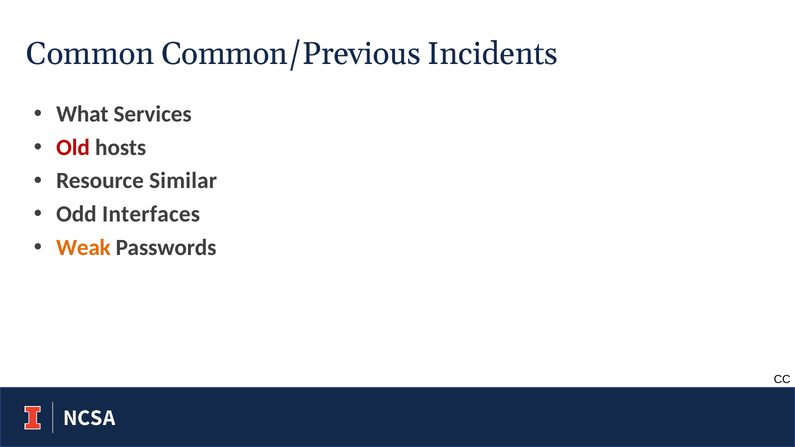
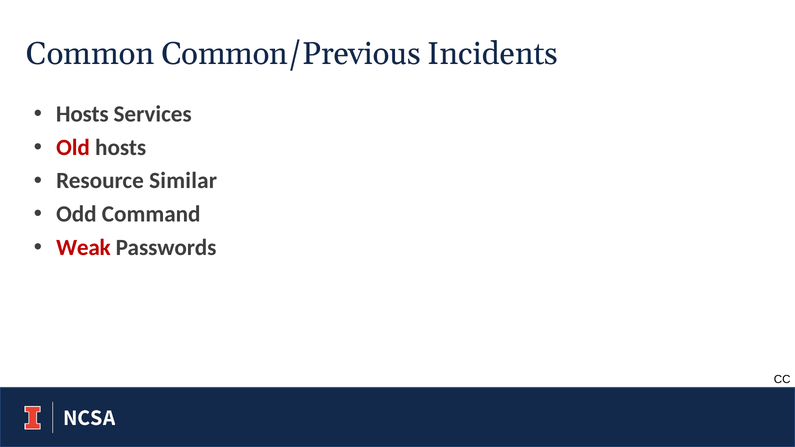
What: What -> Hosts (82, 114)
Interfaces: Interfaces -> Command (151, 214)
Weak colour: orange -> red (83, 248)
